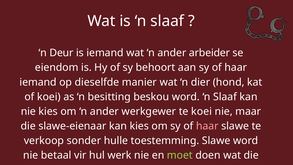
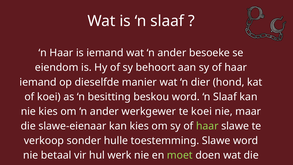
n Deur: Deur -> Haar (61, 53)
arbeider: arbeider -> besoeke (209, 53)
haar colour: pink -> light green (207, 126)
